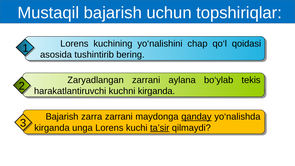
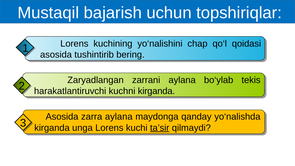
Bajarish: Bajarish -> Asosida (62, 117)
zarra zarrani: zarrani -> aylana (119, 117)
qanday underline: present -> none (196, 117)
